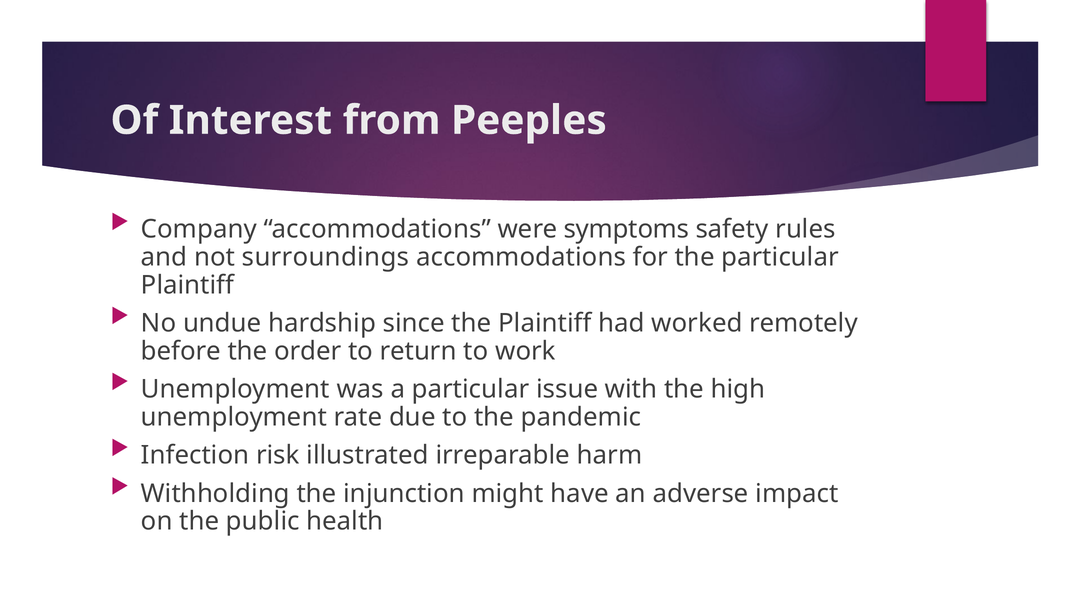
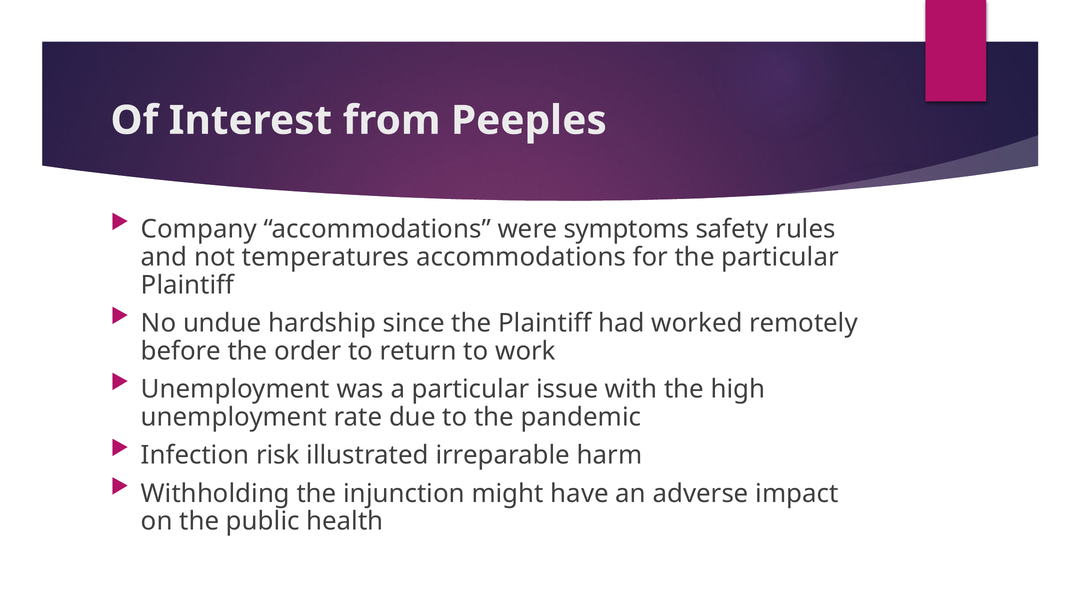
surroundings: surroundings -> temperatures (326, 257)
